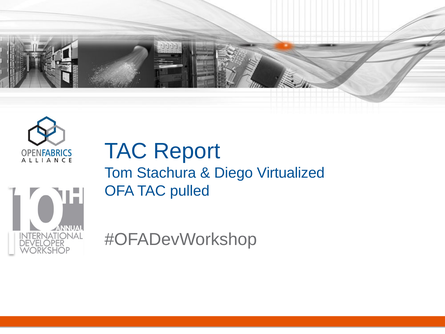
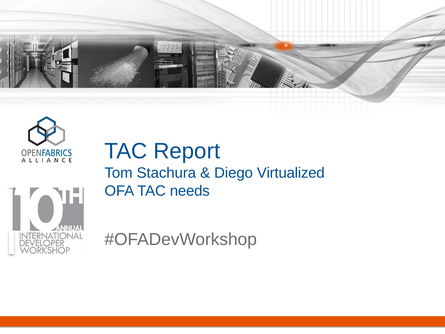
pulled: pulled -> needs (190, 191)
